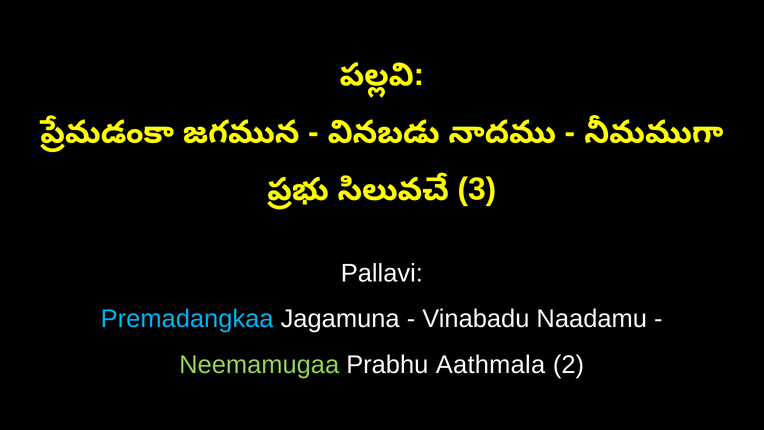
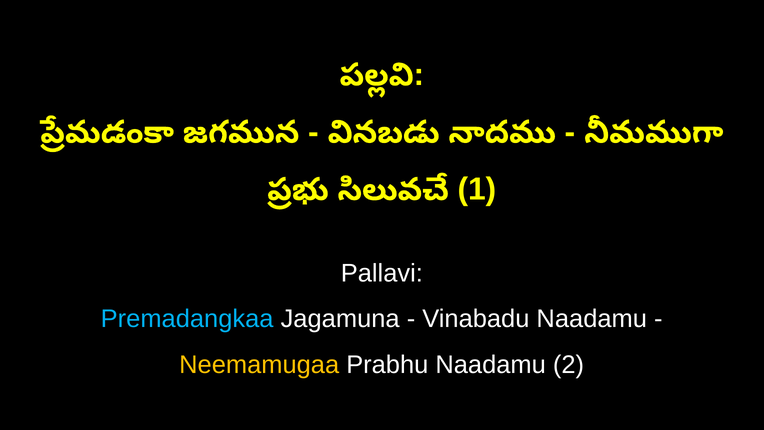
3: 3 -> 1 (477, 189)
Neemamugaa colour: light green -> yellow (259, 365)
Prabhu Aathmala: Aathmala -> Naadamu (491, 365)
